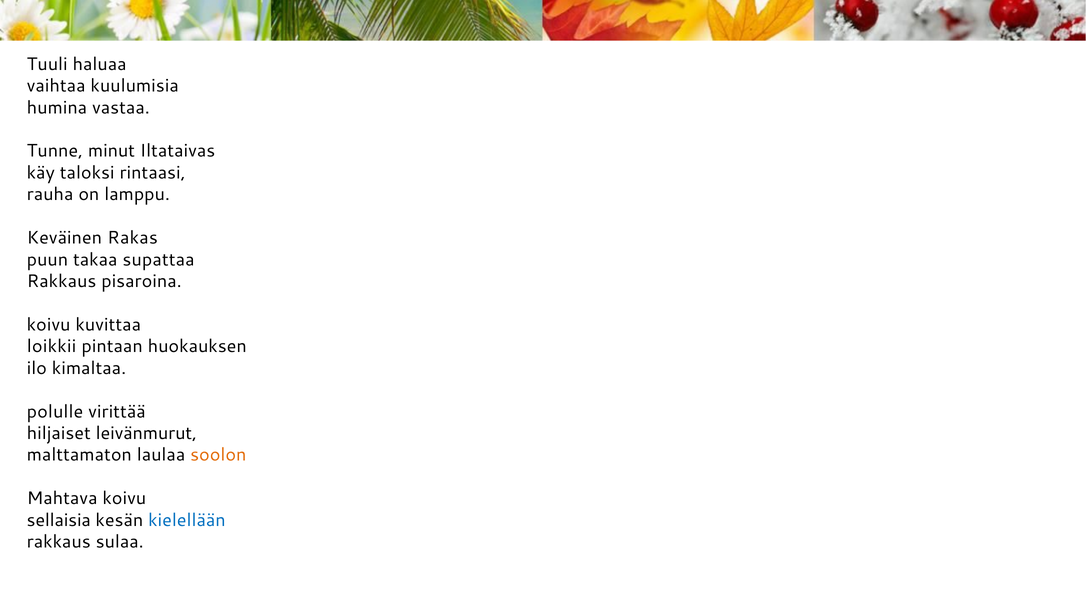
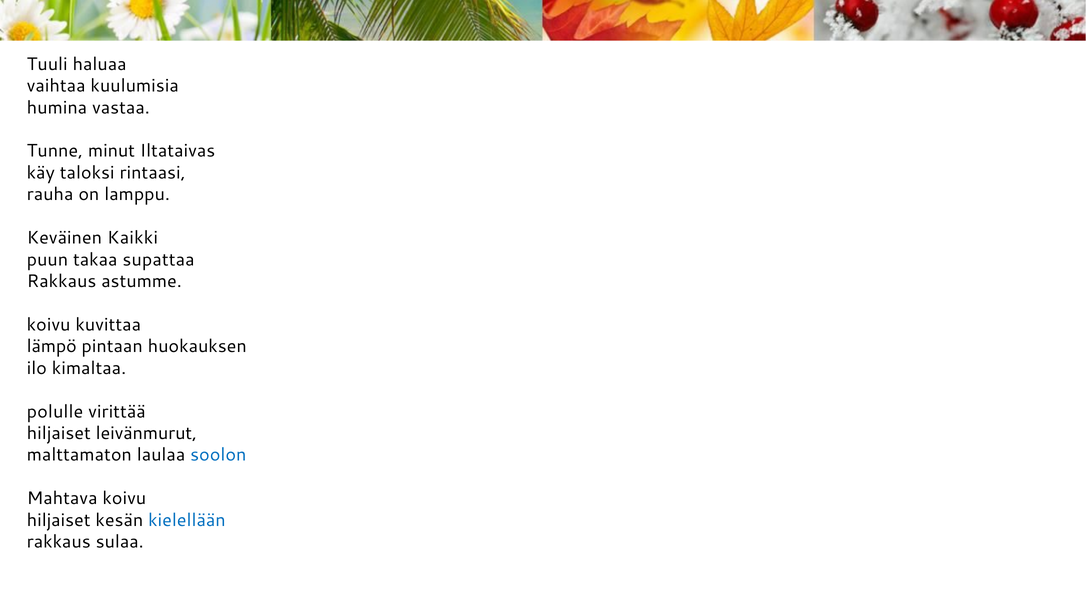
Rakas: Rakas -> Kaikki (133, 238)
pisaroina: pisaroina -> astumme (142, 281)
loikkii: loikkii -> lämpö (52, 346)
soolon colour: orange -> blue (218, 455)
sellaisia: sellaisia -> hiljaiset (59, 520)
